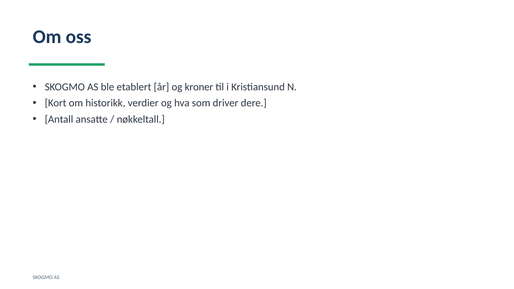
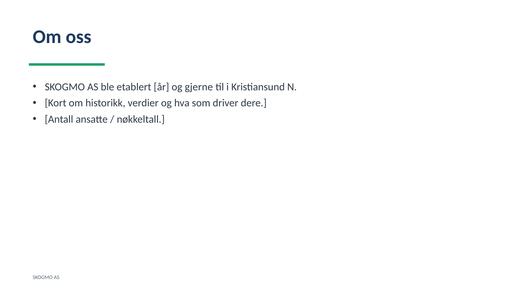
kroner: kroner -> gjerne (199, 87)
